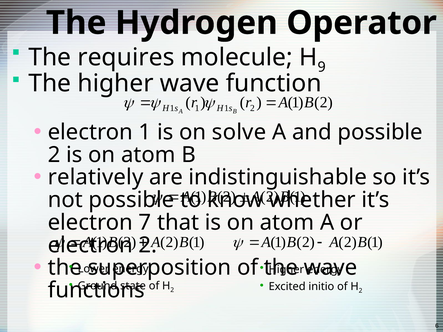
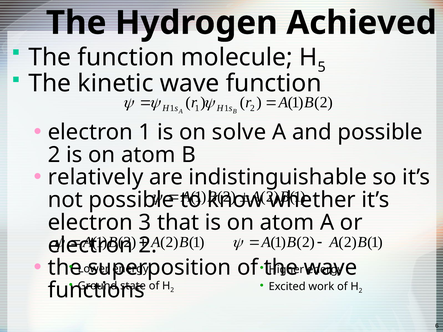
Operator: Operator -> Achieved (362, 23)
The requires: requires -> function (126, 58)
9: 9 -> 5 (322, 67)
The higher: higher -> kinetic (115, 83)
7: 7 -> 3 (145, 223)
initio: initio -> work (321, 287)
